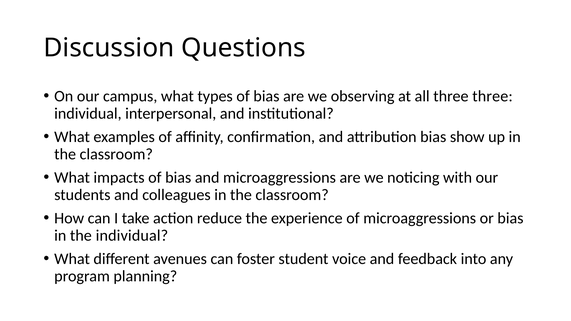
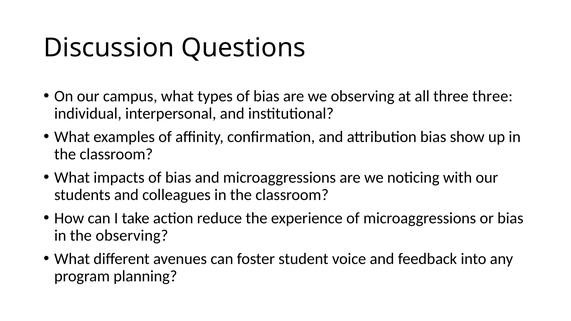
the individual: individual -> observing (132, 236)
